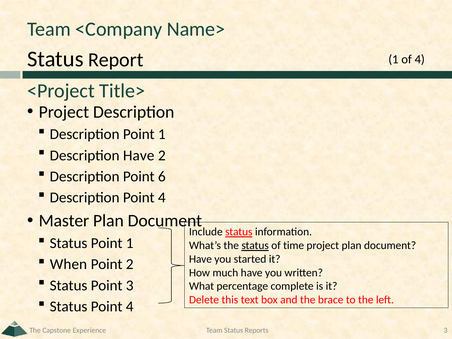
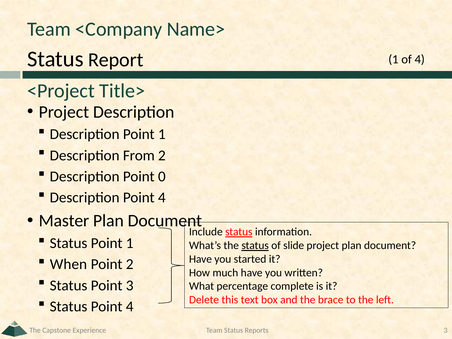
Description Have: Have -> From (139, 155)
6: 6 -> 0 (162, 177)
time: time -> slide (294, 245)
